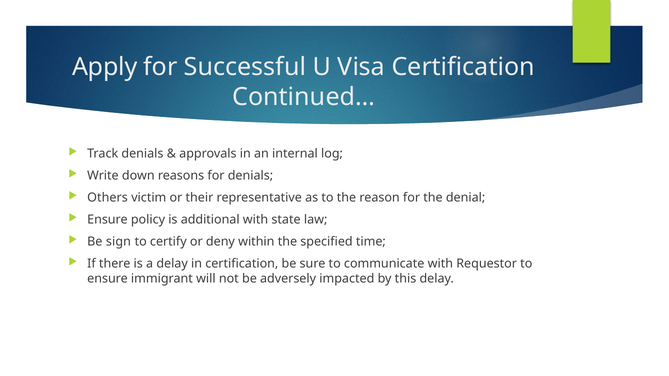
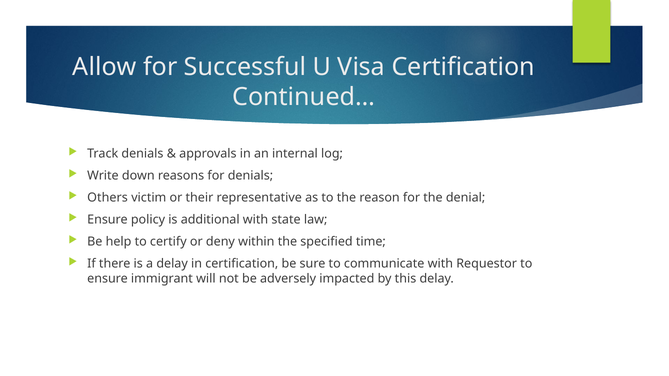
Apply: Apply -> Allow (105, 67)
sign: sign -> help (119, 242)
